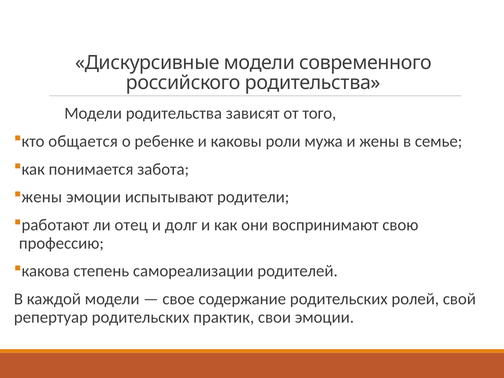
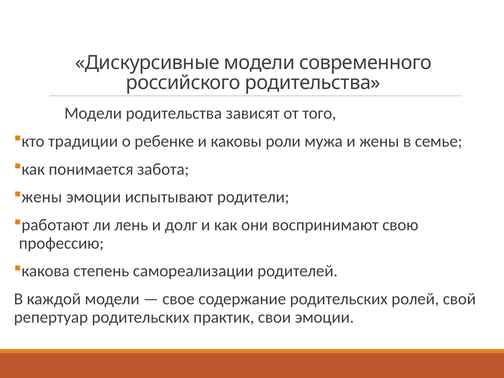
общается: общается -> традиции (83, 141)
отец: отец -> лень (131, 225)
